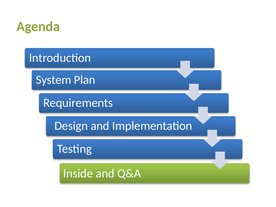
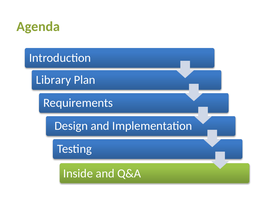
System: System -> Library (54, 80)
